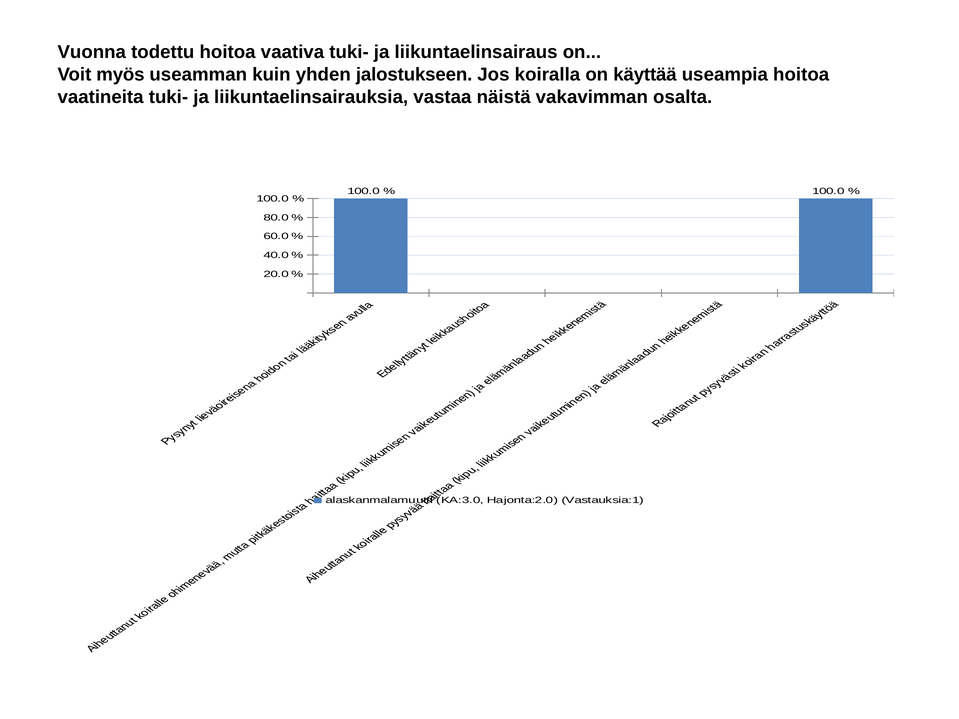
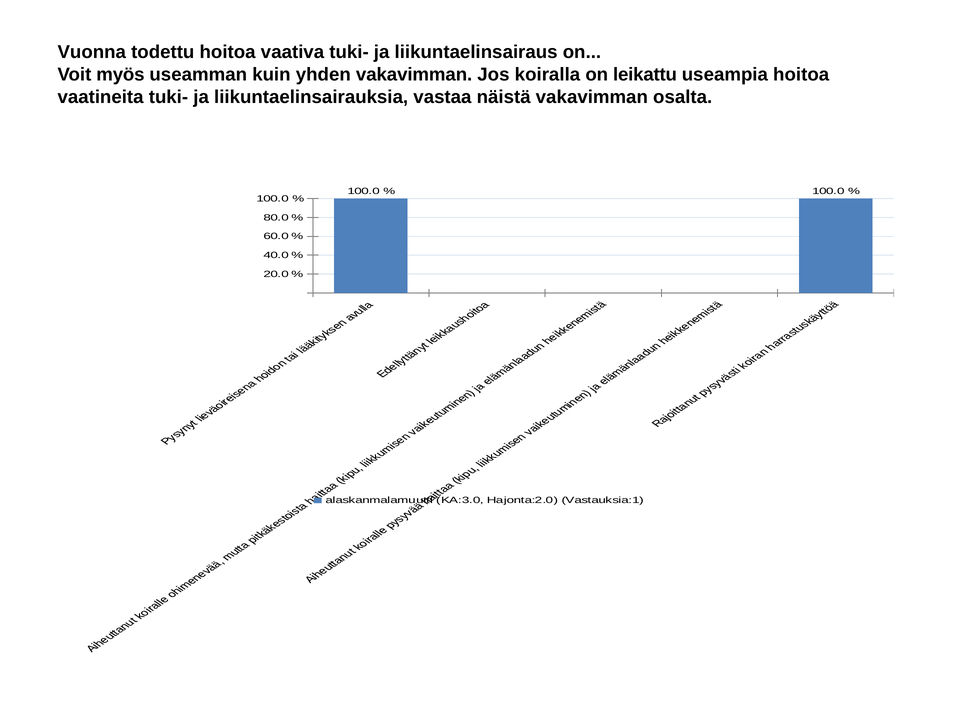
yhden jalostukseen: jalostukseen -> vakavimman (414, 75)
käyttää: käyttää -> leikattu (645, 75)
